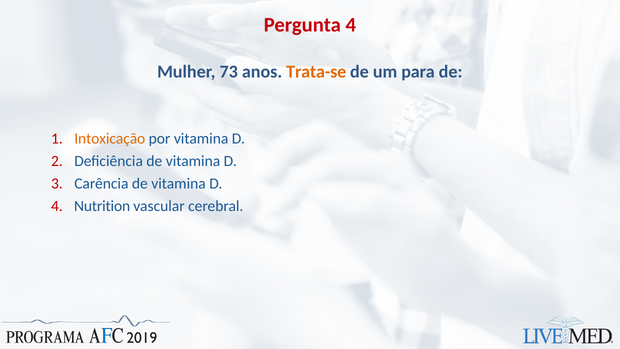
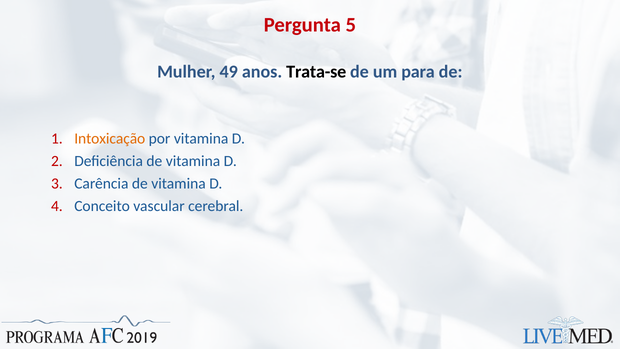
Pergunta 4: 4 -> 5 (351, 25)
73: 73 -> 49 (229, 72)
Trata-se colour: orange -> black (316, 72)
Nutrition: Nutrition -> Conceito (102, 206)
